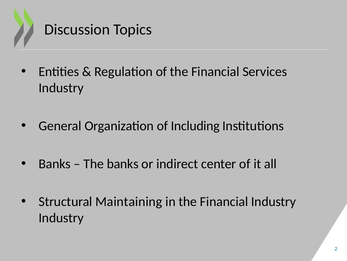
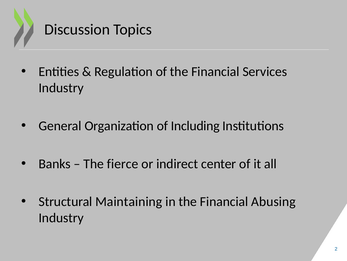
The banks: banks -> fierce (123, 163)
Financial Industry: Industry -> Abusing (273, 201)
